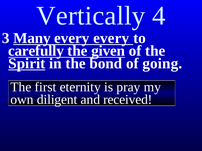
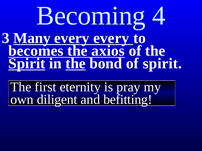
Vertically: Vertically -> Becoming (91, 16)
carefully: carefully -> becomes (36, 51)
given: given -> axios (108, 51)
the underline: none -> present (76, 64)
of going: going -> spirit (162, 64)
received: received -> befitting (128, 100)
